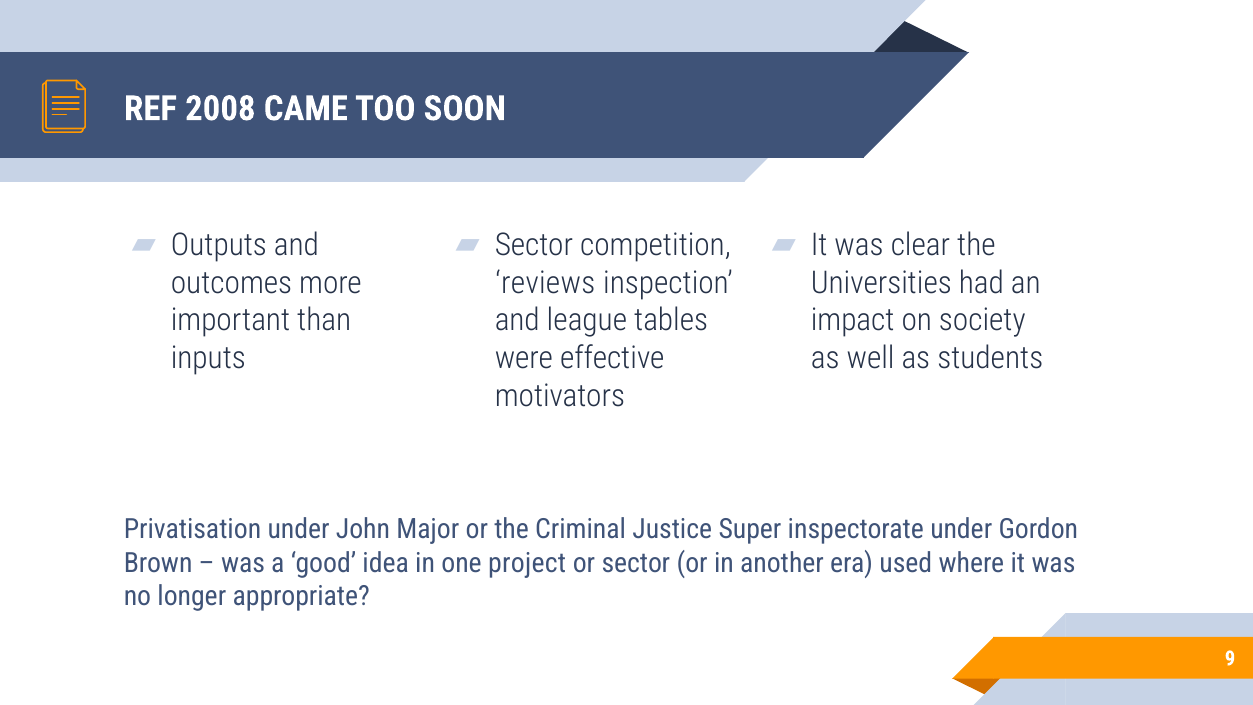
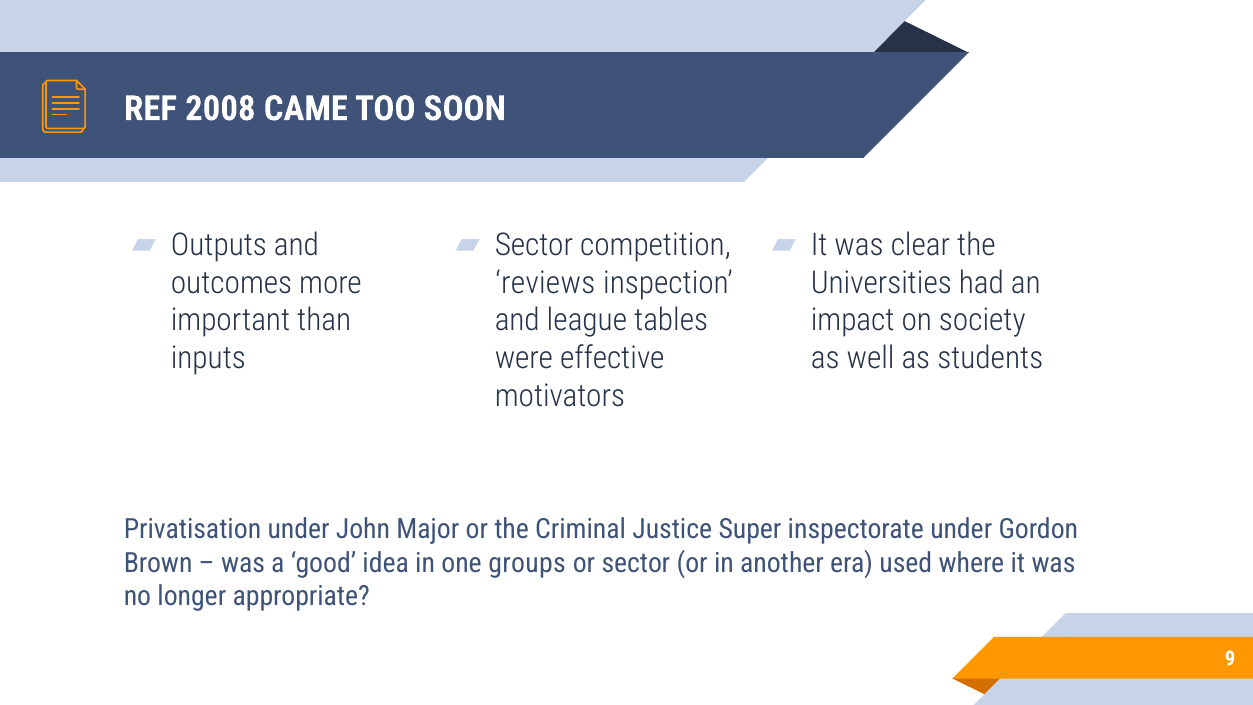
project: project -> groups (527, 563)
